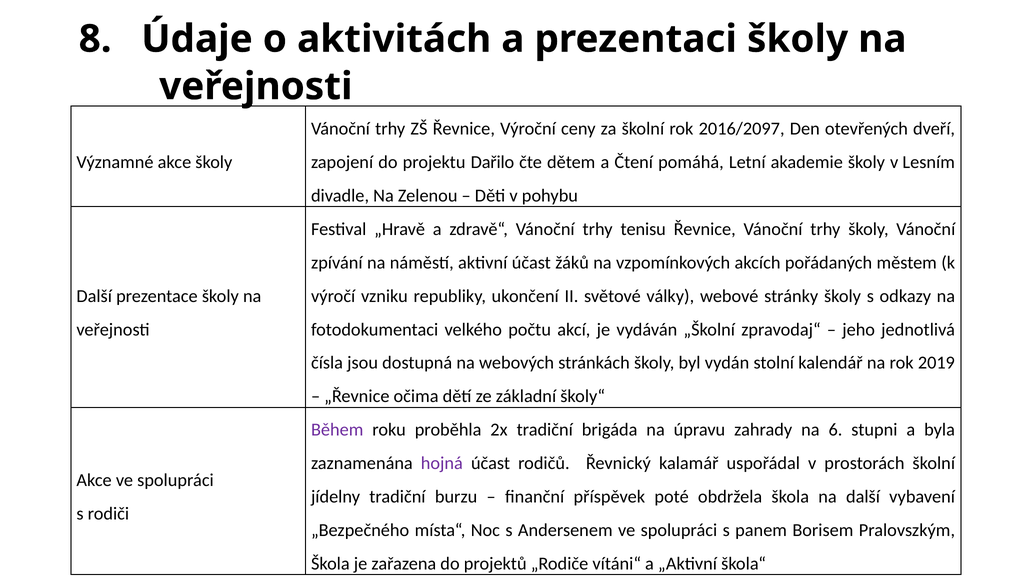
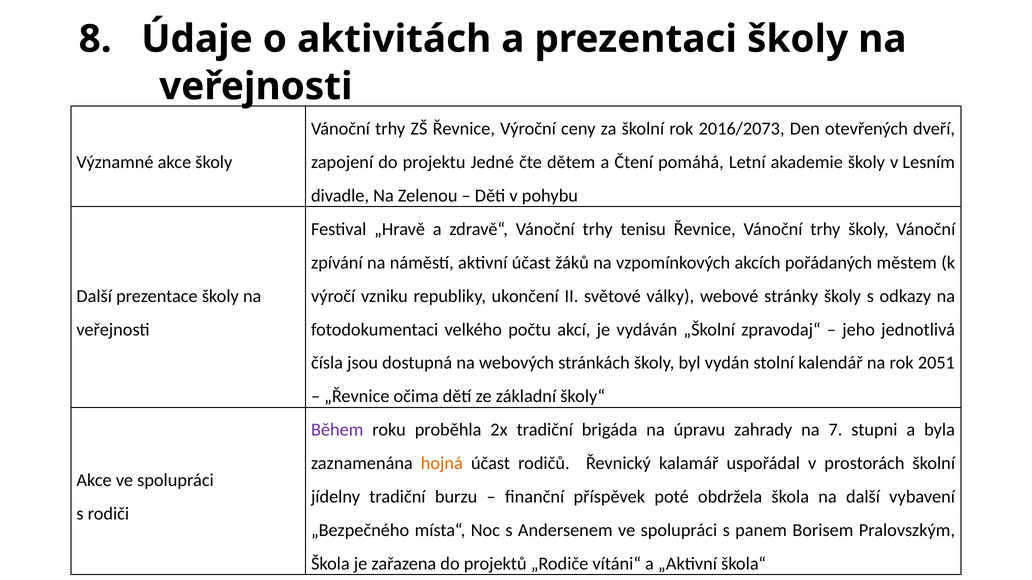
2016/2097: 2016/2097 -> 2016/2073 (742, 129)
Dařilo: Dařilo -> Jedné (492, 162)
2019: 2019 -> 2051 (936, 363)
6: 6 -> 7 (835, 430)
hojná colour: purple -> orange (442, 464)
